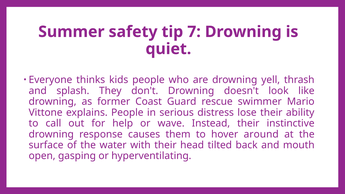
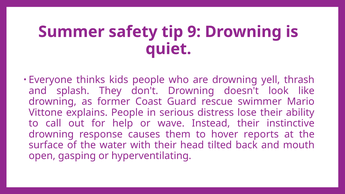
7: 7 -> 9 (194, 32)
around: around -> reports (261, 134)
